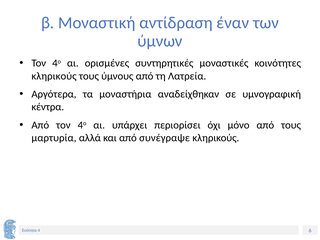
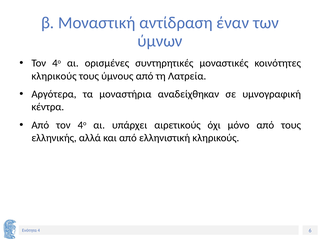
περιορίσει: περιορίσει -> αιρετικούς (177, 125)
μαρτυρία: μαρτυρία -> ελληνικής (54, 138)
συνέγραψε: συνέγραψε -> ελληνιστική (165, 138)
